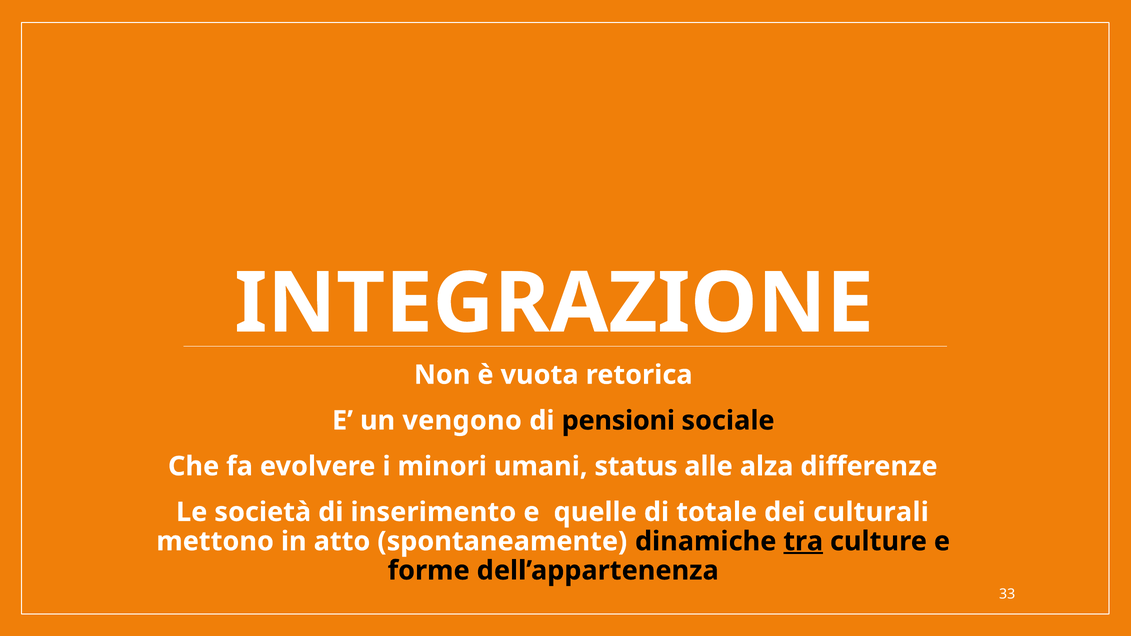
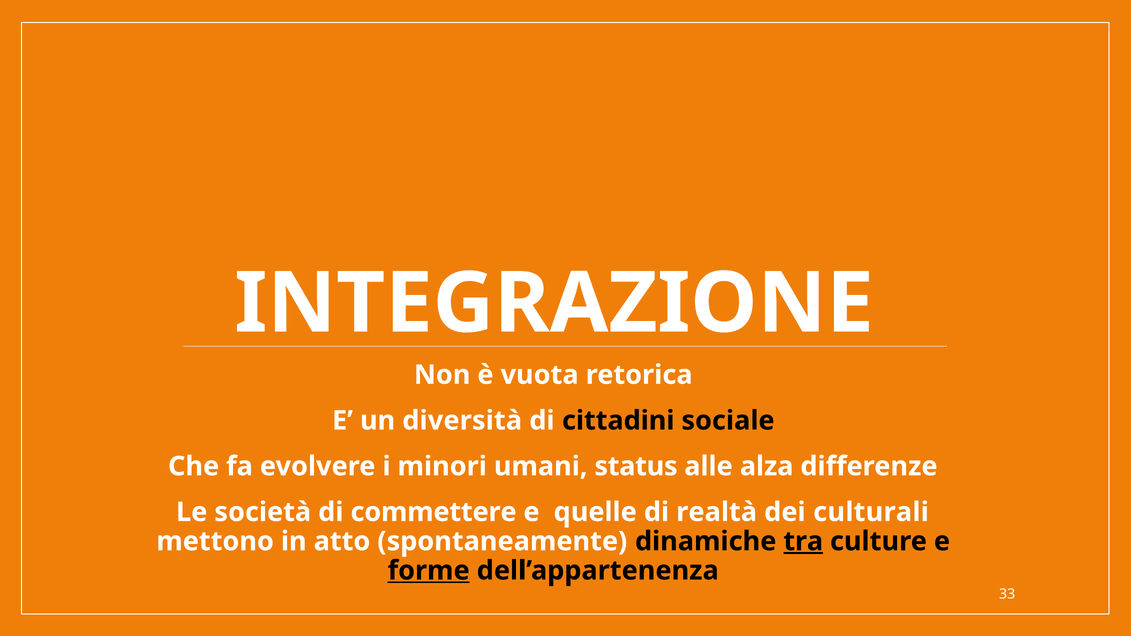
vengono: vengono -> diversità (462, 421)
pensioni: pensioni -> cittadini (618, 421)
inserimento: inserimento -> commettere (434, 512)
totale: totale -> realtà (717, 512)
forme underline: none -> present (429, 571)
